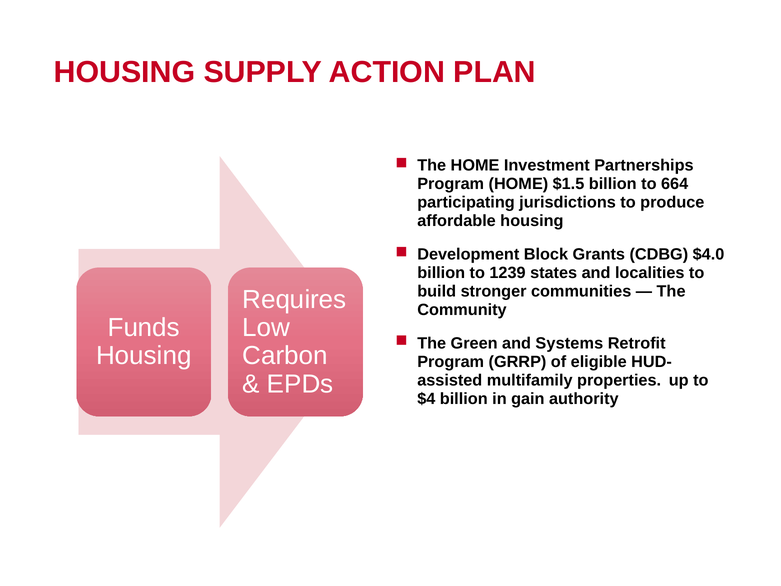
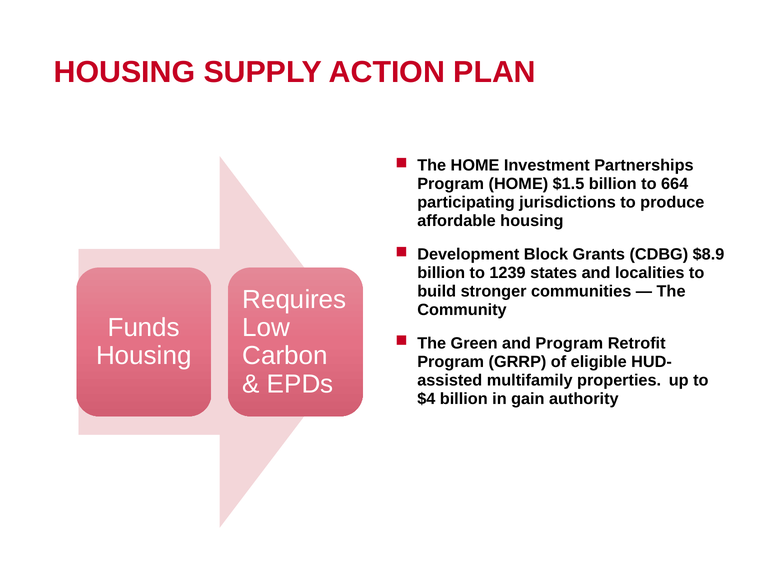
$4.0: $4.0 -> $8.9 (709, 254)
and Systems: Systems -> Program (569, 343)
